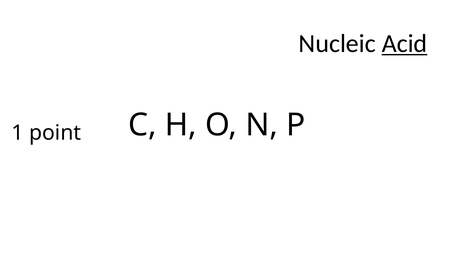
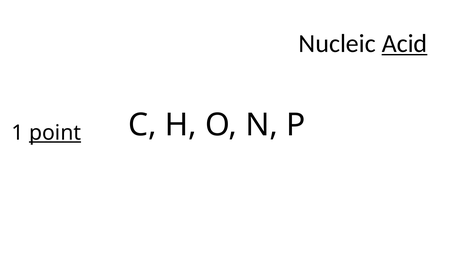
point underline: none -> present (55, 133)
